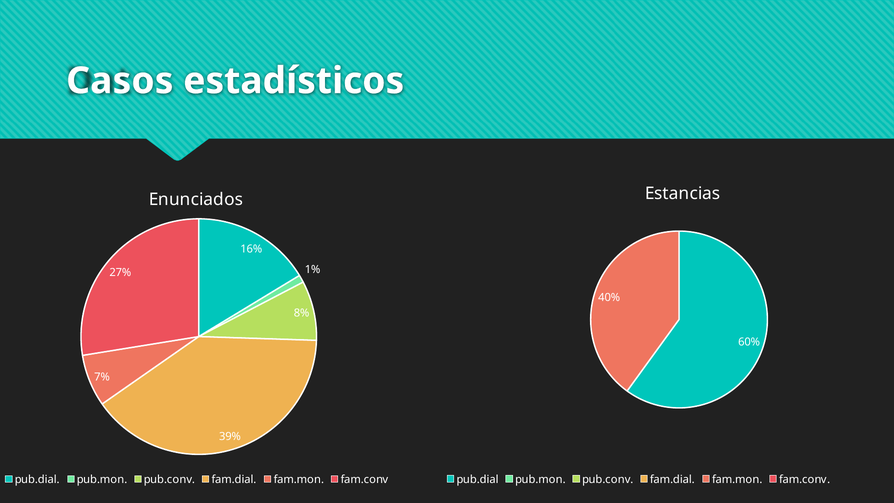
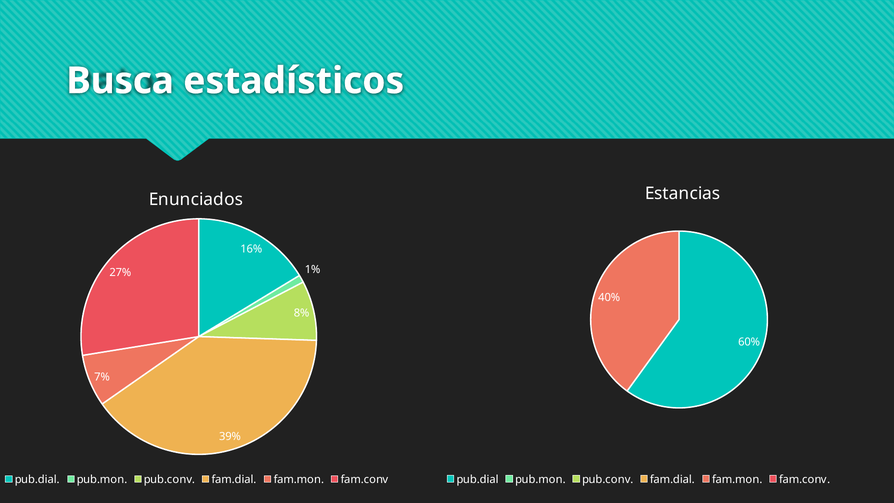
Casos: Casos -> Busca (120, 81)
